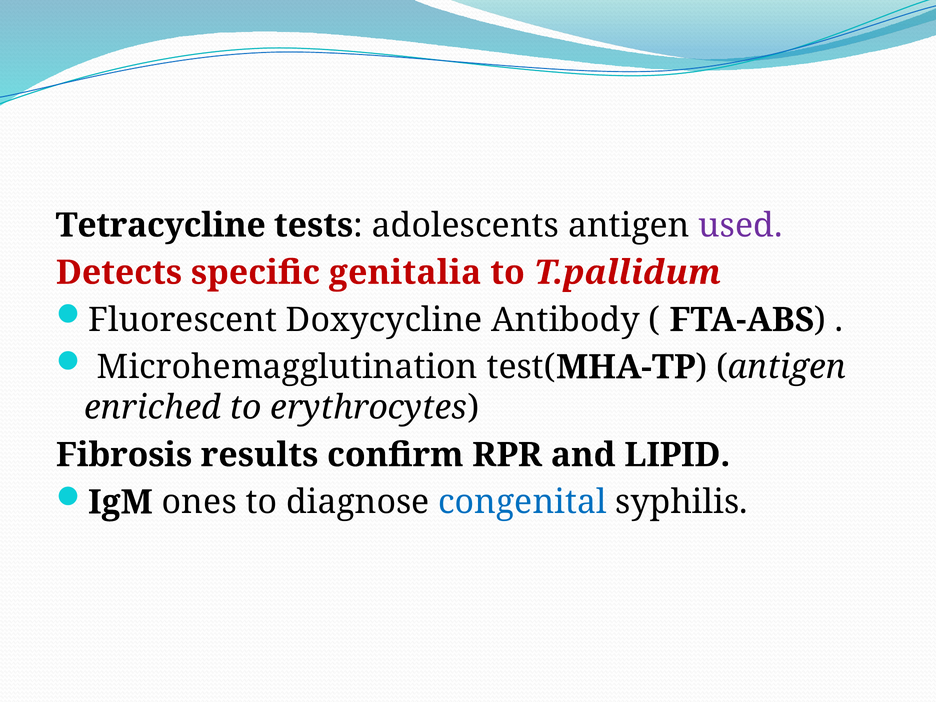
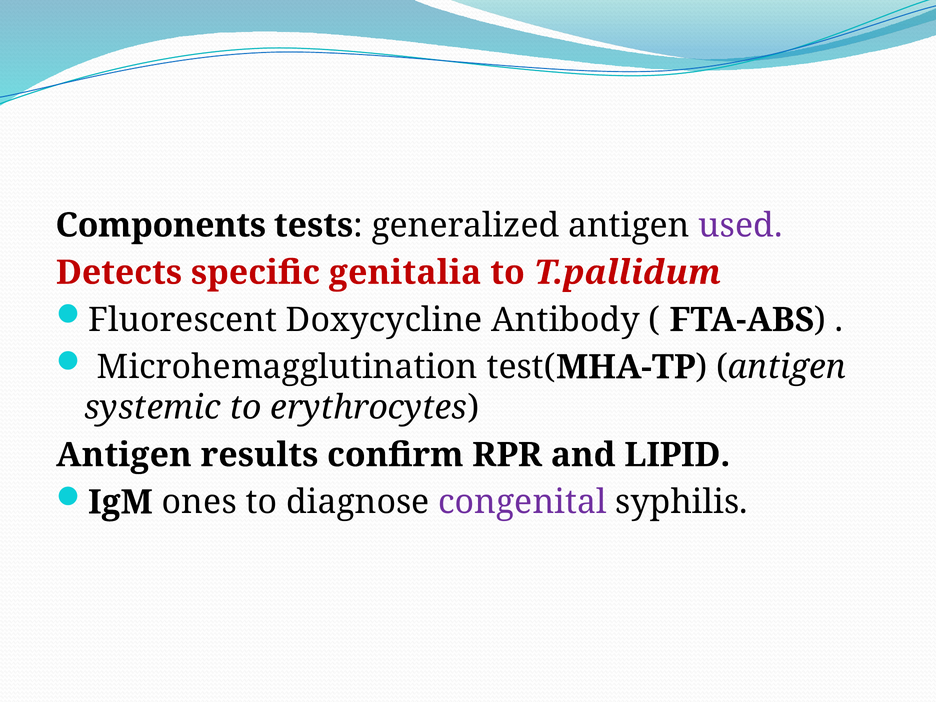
Tetracycline: Tetracycline -> Components (161, 225)
adolescents: adolescents -> generalized (466, 225)
enriched: enriched -> systemic (152, 408)
Fibrosis: Fibrosis -> Antigen (124, 455)
congenital colour: blue -> purple (522, 502)
